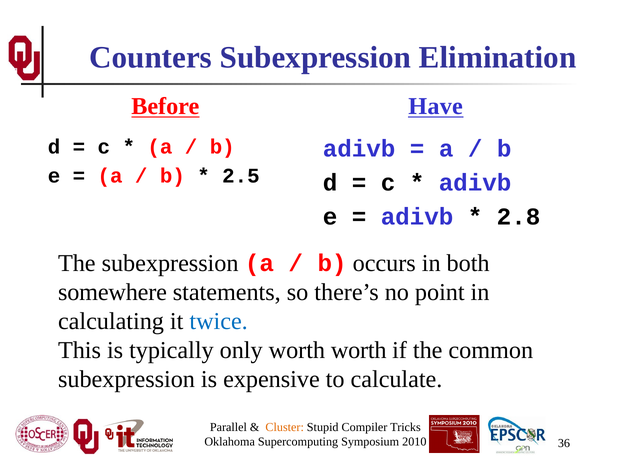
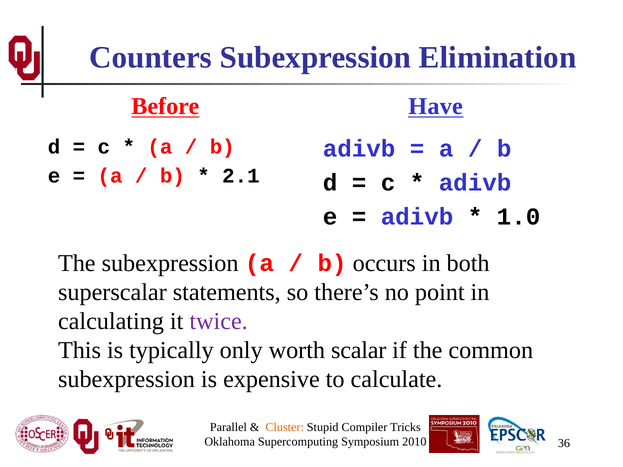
2.5: 2.5 -> 2.1 (241, 176)
2.8: 2.8 -> 1.0 (519, 217)
somewhere: somewhere -> superscalar (112, 292)
twice colour: blue -> purple (219, 321)
worth worth: worth -> scalar (359, 351)
